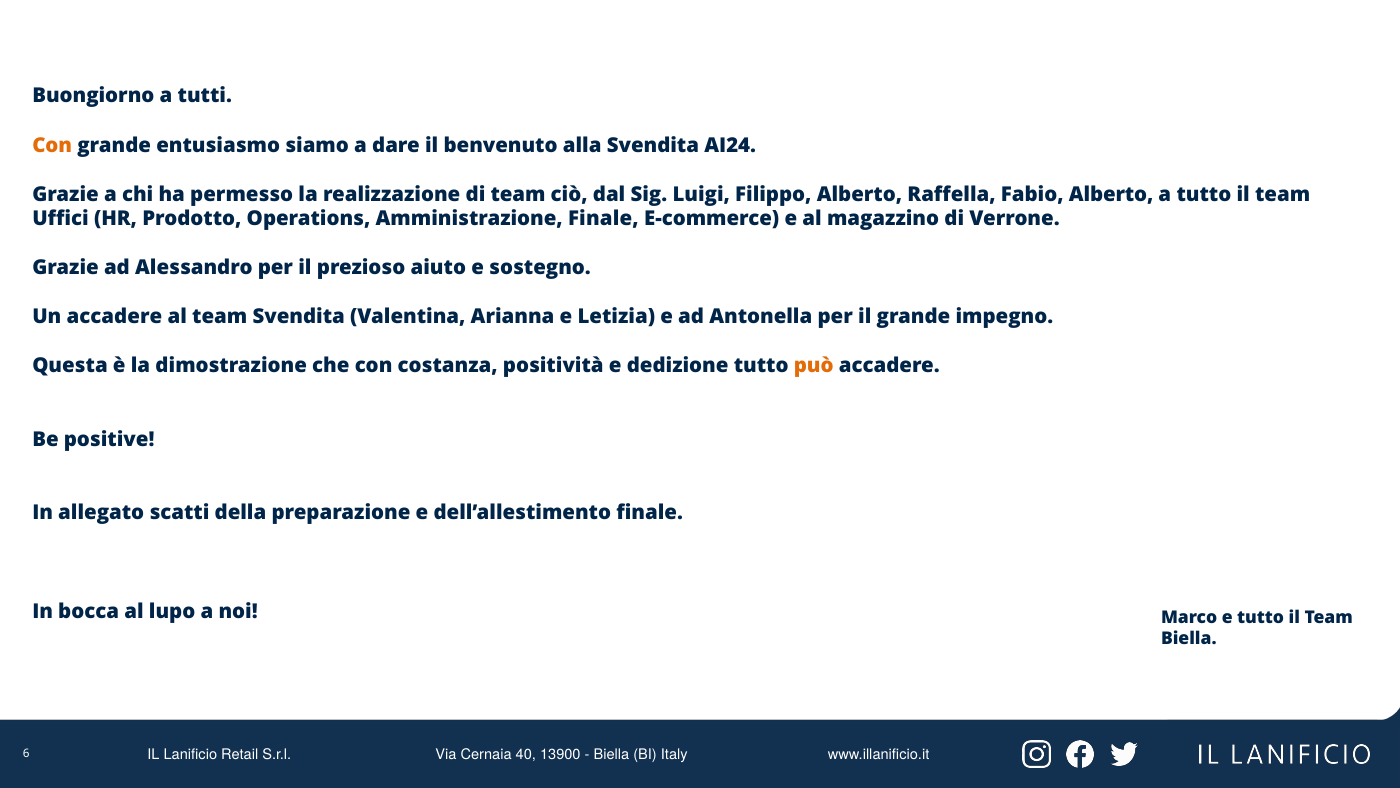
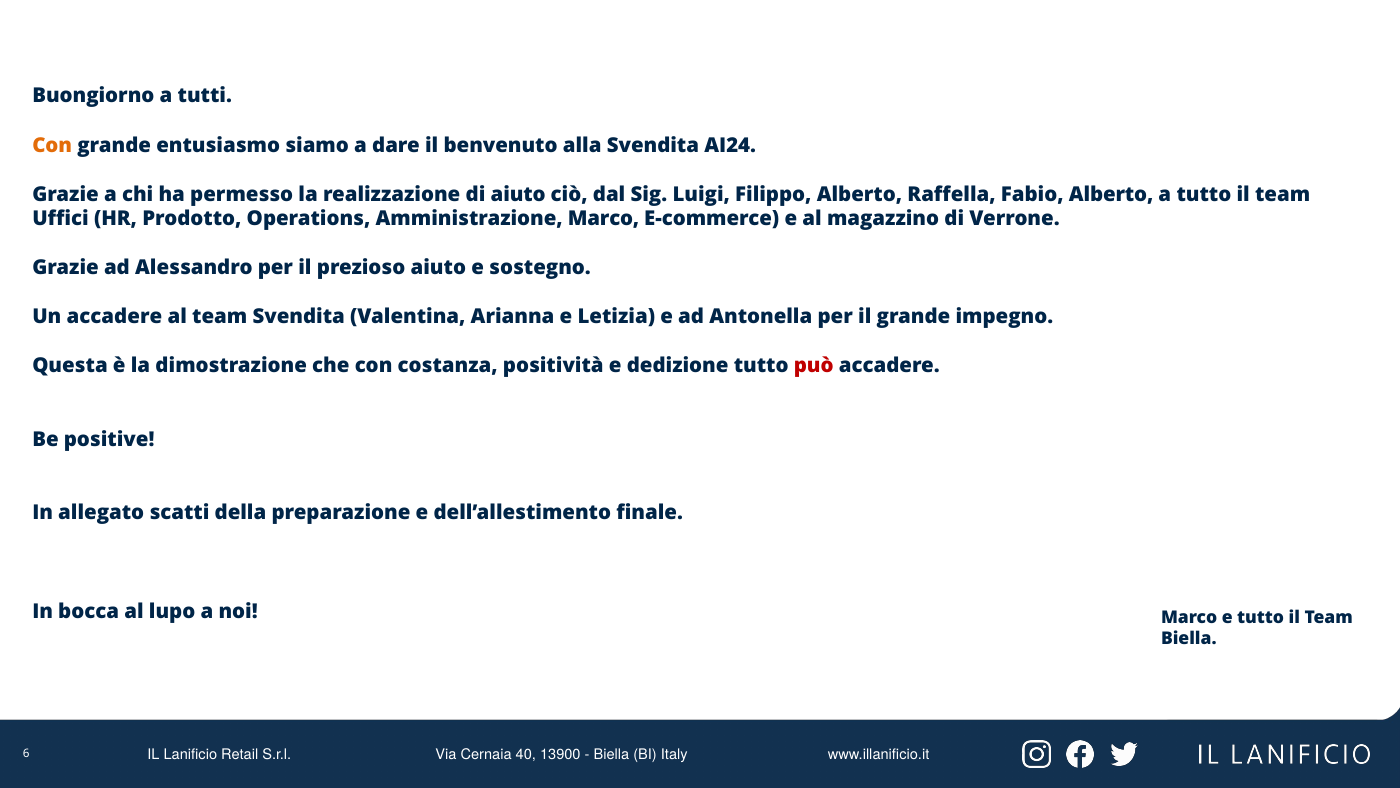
di team: team -> aiuto (518, 194)
Amministrazione Finale: Finale -> Marco (604, 219)
può colour: orange -> red (814, 366)
